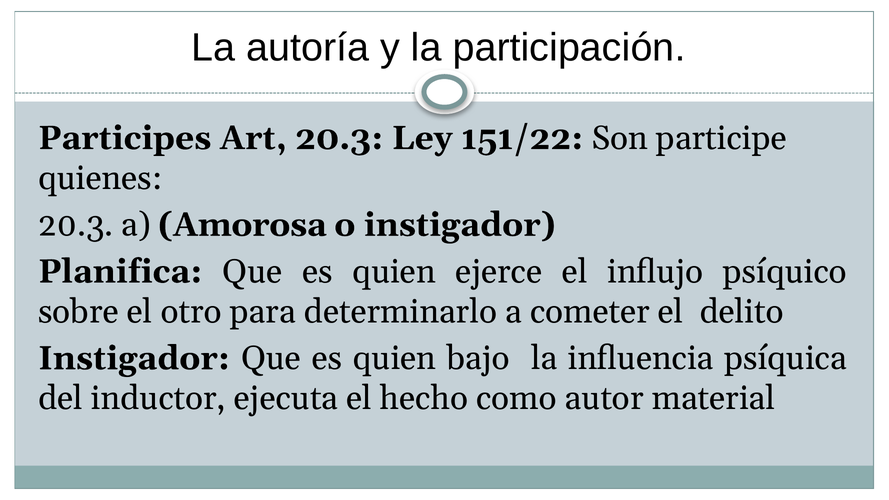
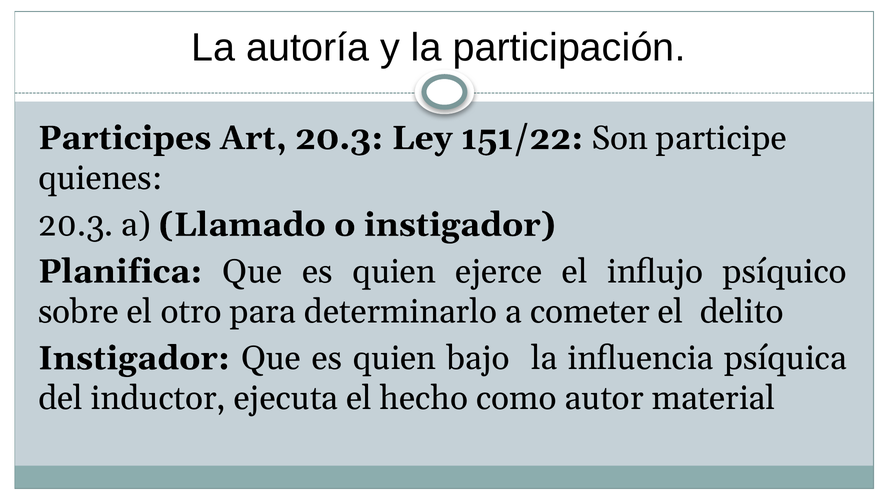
Amorosa: Amorosa -> Llamado (242, 225)
